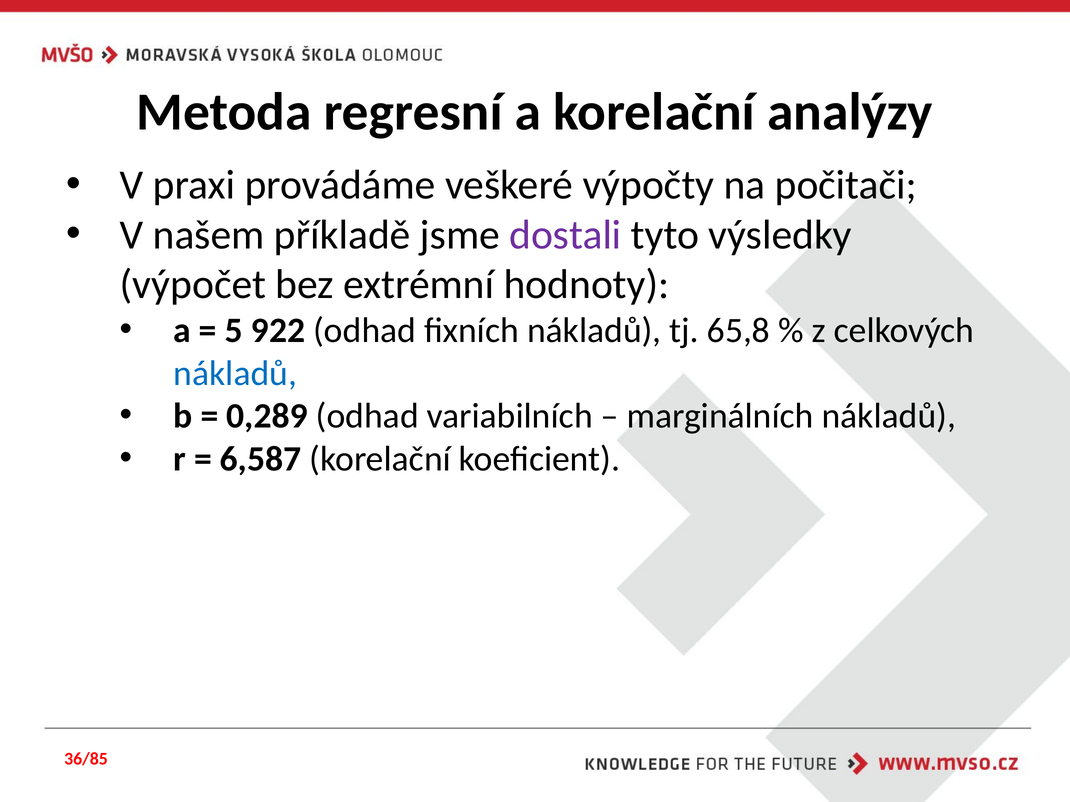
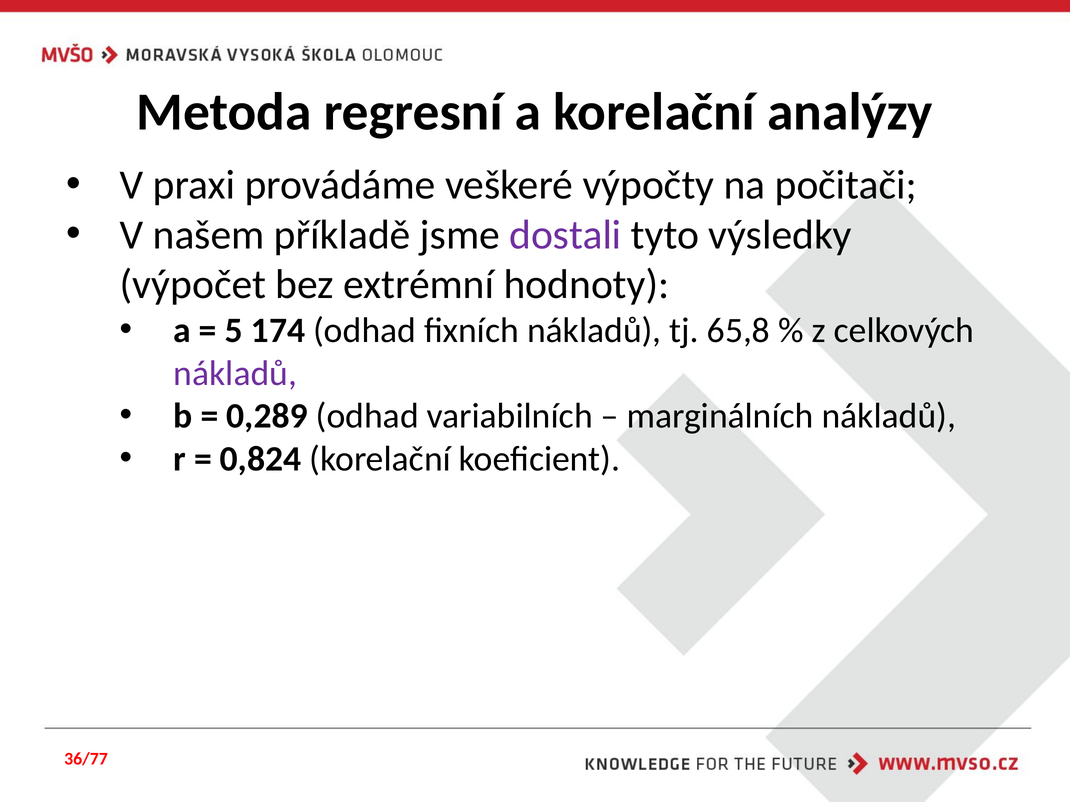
922: 922 -> 174 (278, 331)
nákladů colour: blue -> purple (235, 374)
6,587: 6,587 -> 0,824 (261, 459)
36/85: 36/85 -> 36/77 (86, 759)
